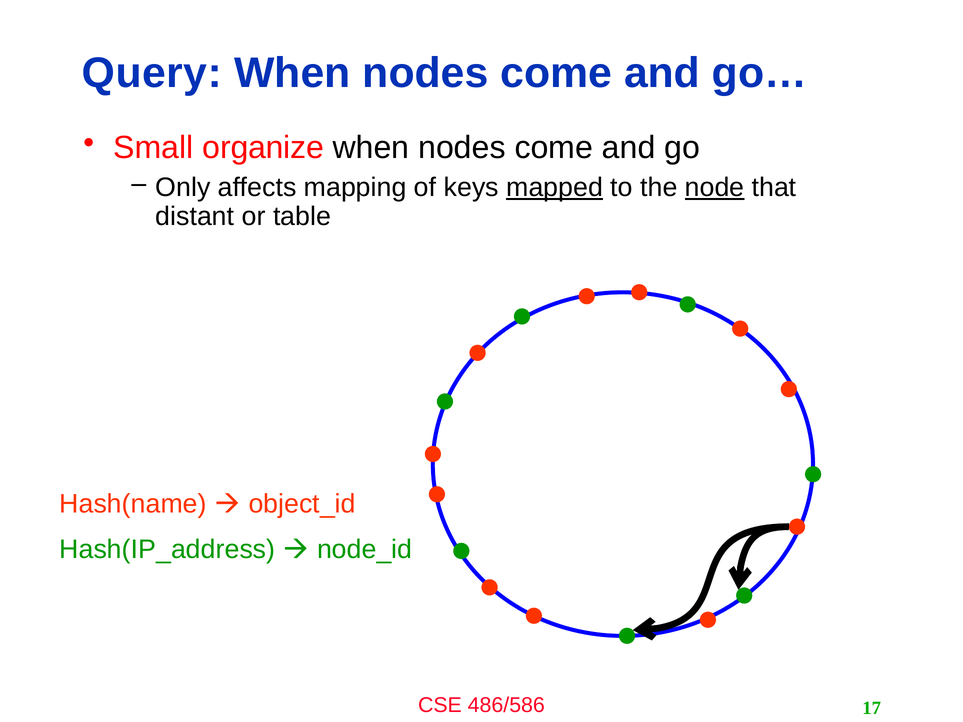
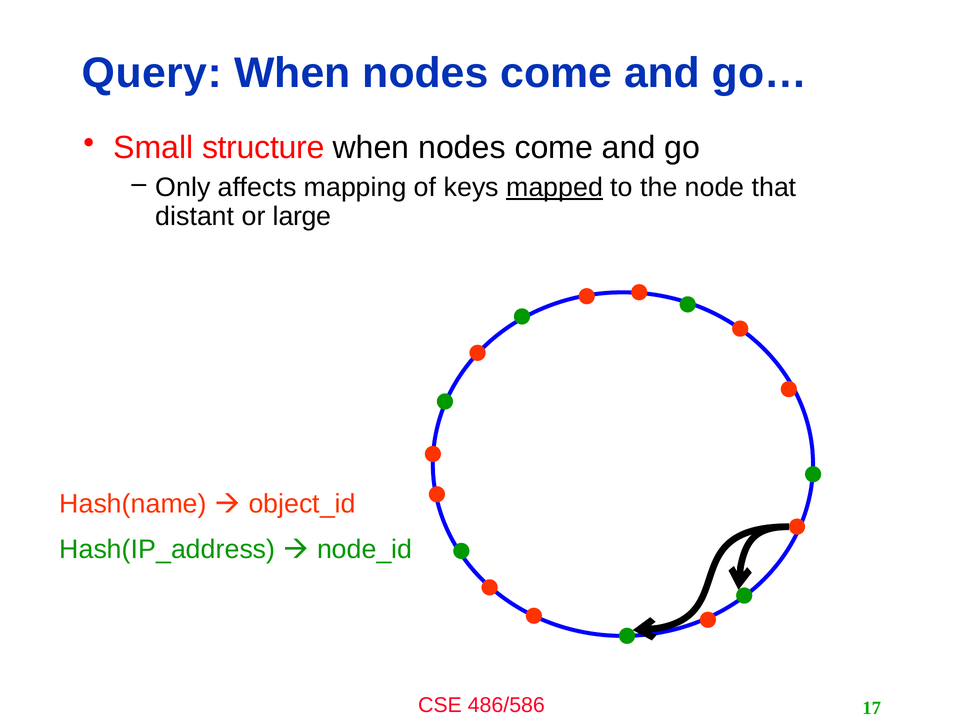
organize: organize -> structure (263, 148)
node underline: present -> none (715, 188)
table: table -> large (302, 216)
